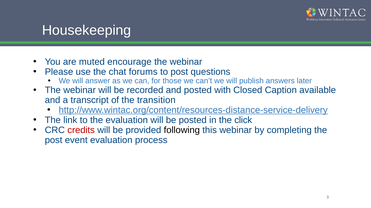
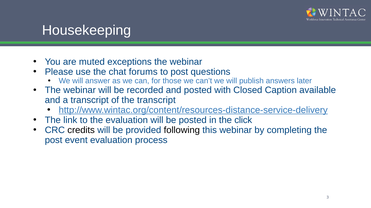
encourage: encourage -> exceptions (130, 62)
the transition: transition -> transcript (156, 100)
credits colour: red -> black (81, 130)
